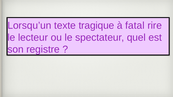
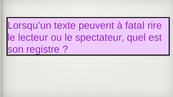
tragique: tragique -> peuvent (96, 26)
